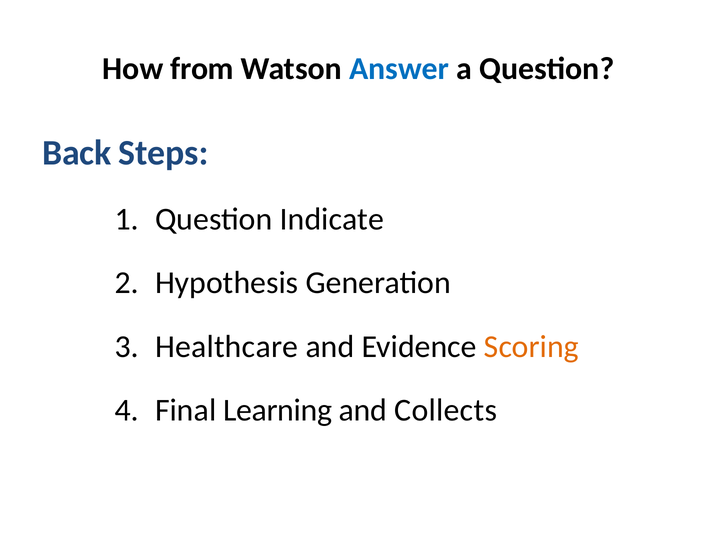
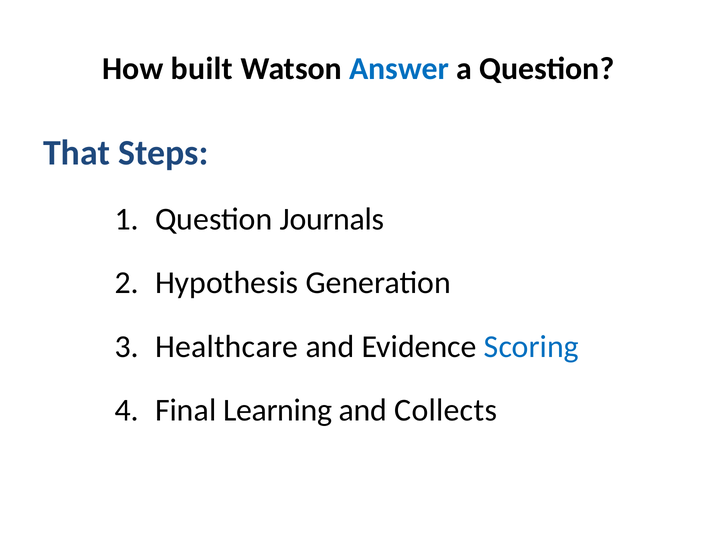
from: from -> built (202, 69)
Back: Back -> That (77, 153)
Indicate: Indicate -> Journals (332, 219)
Scoring colour: orange -> blue (531, 346)
